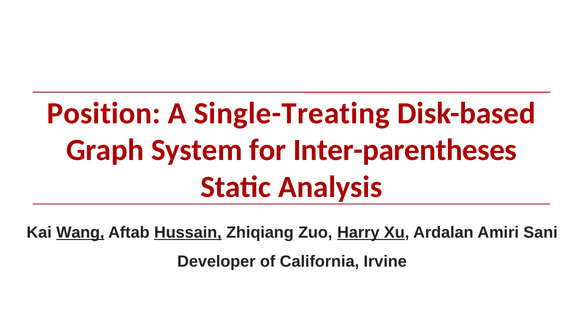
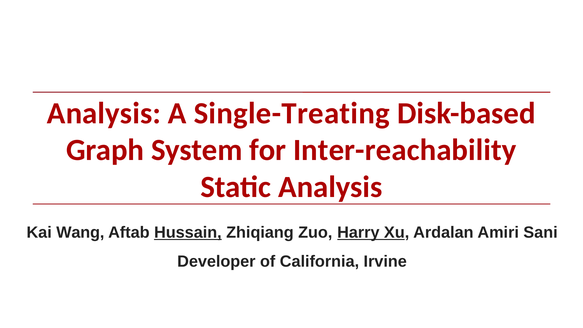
Position: Position -> Analysis (104, 113)
Inter-parentheses: Inter-parentheses -> Inter-reachability (405, 150)
Wang underline: present -> none (80, 232)
